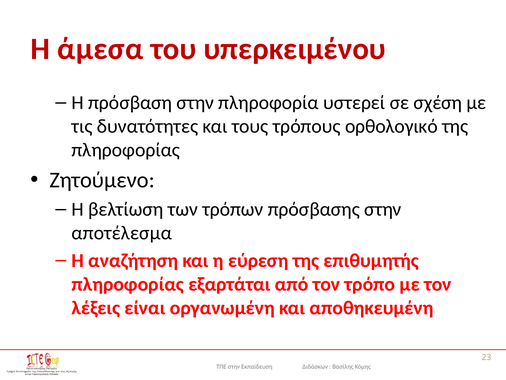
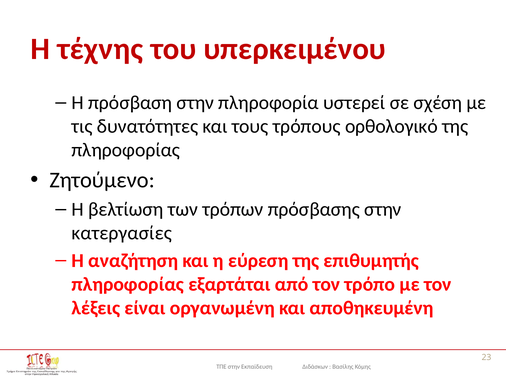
άμεσα: άμεσα -> τέχνης (100, 49)
αποτέλεσμα: αποτέλεσμα -> κατεργασίες (122, 233)
